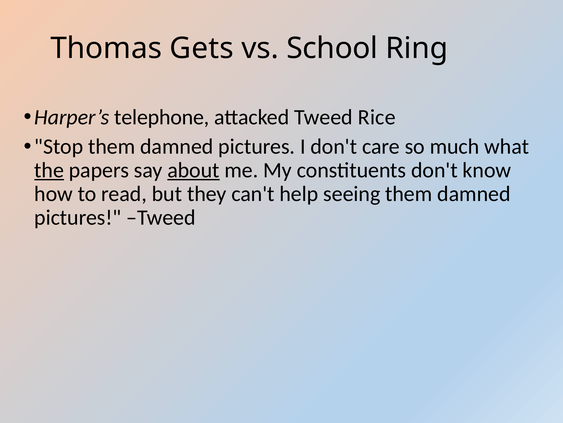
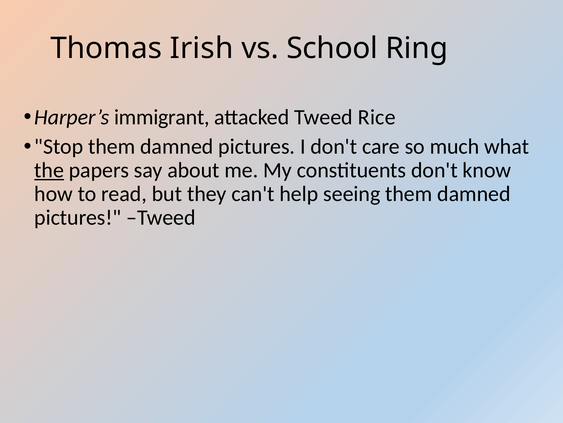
Gets: Gets -> Irish (202, 48)
telephone: telephone -> immigrant (162, 117)
about underline: present -> none (193, 170)
